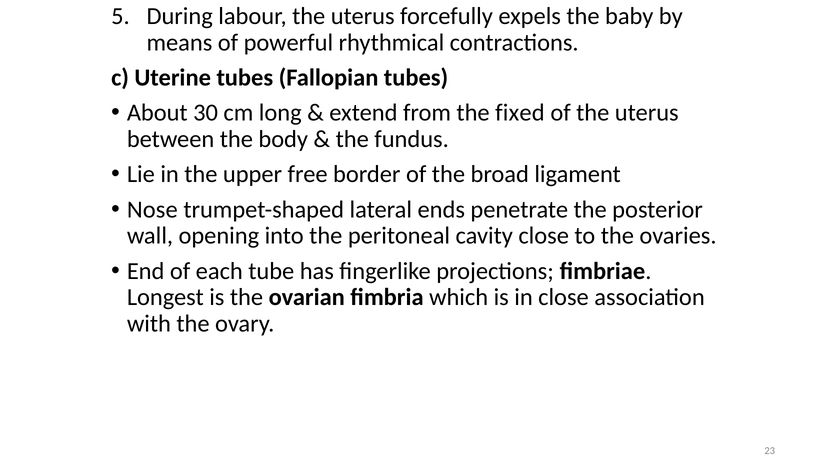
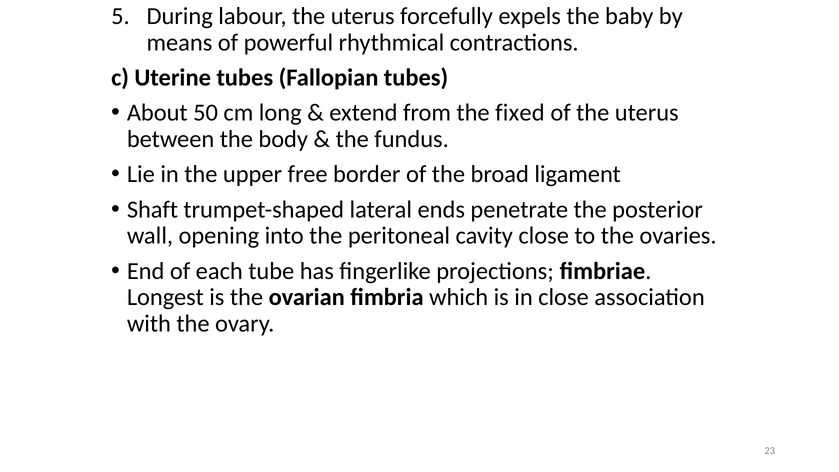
30: 30 -> 50 (206, 113)
Nose: Nose -> Shaft (152, 209)
